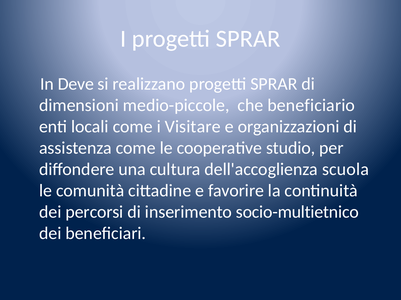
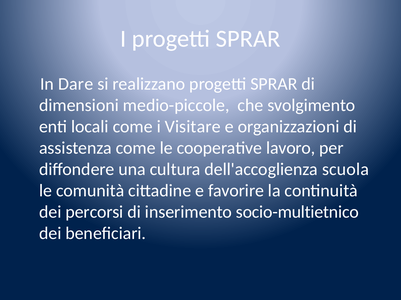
Deve: Deve -> Dare (76, 84)
beneficiario: beneficiario -> svolgimento (311, 106)
studio: studio -> lavoro (291, 148)
